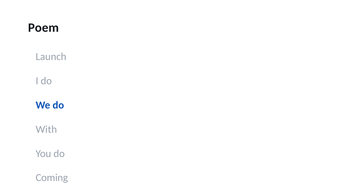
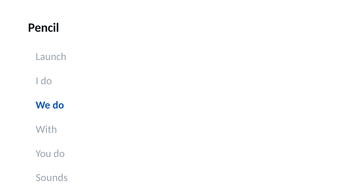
Poem: Poem -> Pencil (44, 28)
Coming: Coming -> Sounds (52, 178)
